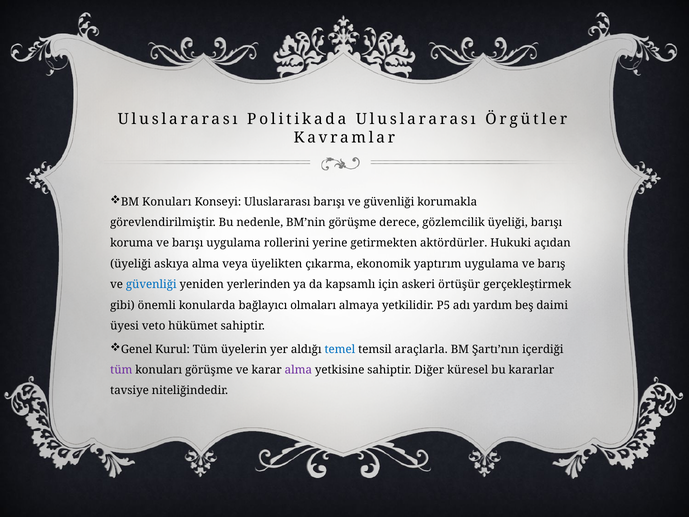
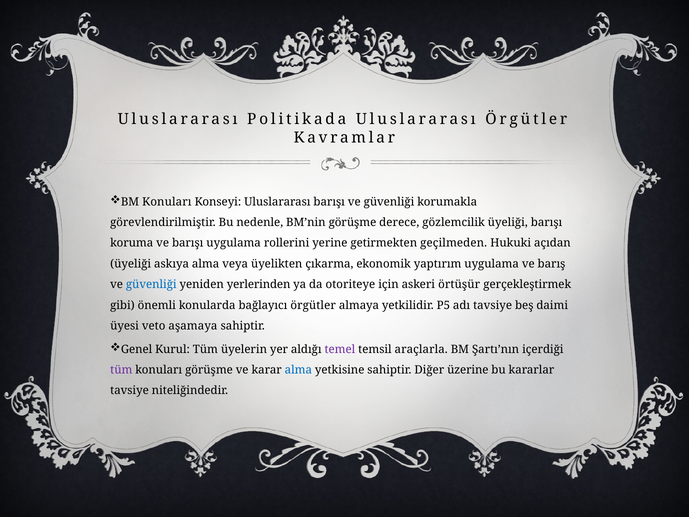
aktördürler: aktördürler -> geçilmeden (454, 243)
kapsamlı: kapsamlı -> otoriteye (350, 284)
bağlayıcı olmaları: olmaları -> örgütler (313, 305)
adı yardım: yardım -> tavsiye (493, 305)
hükümet: hükümet -> aşamaya (193, 326)
temel colour: blue -> purple (340, 349)
alma colour: purple -> blue (298, 370)
küresel: küresel -> üzerine (468, 370)
